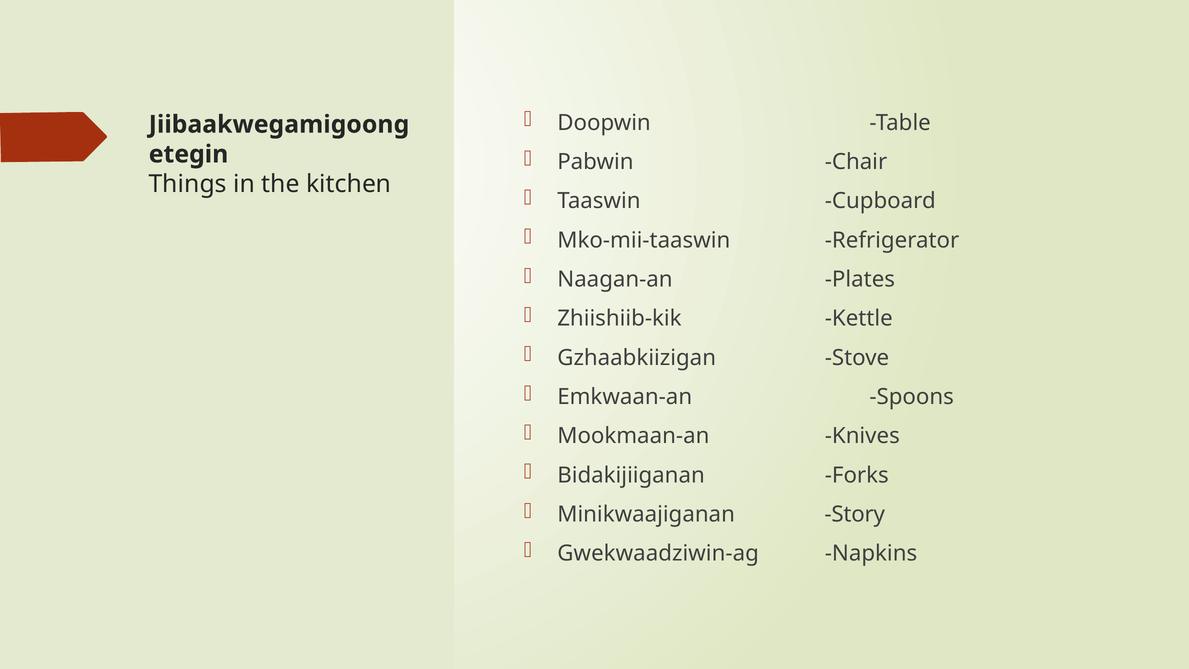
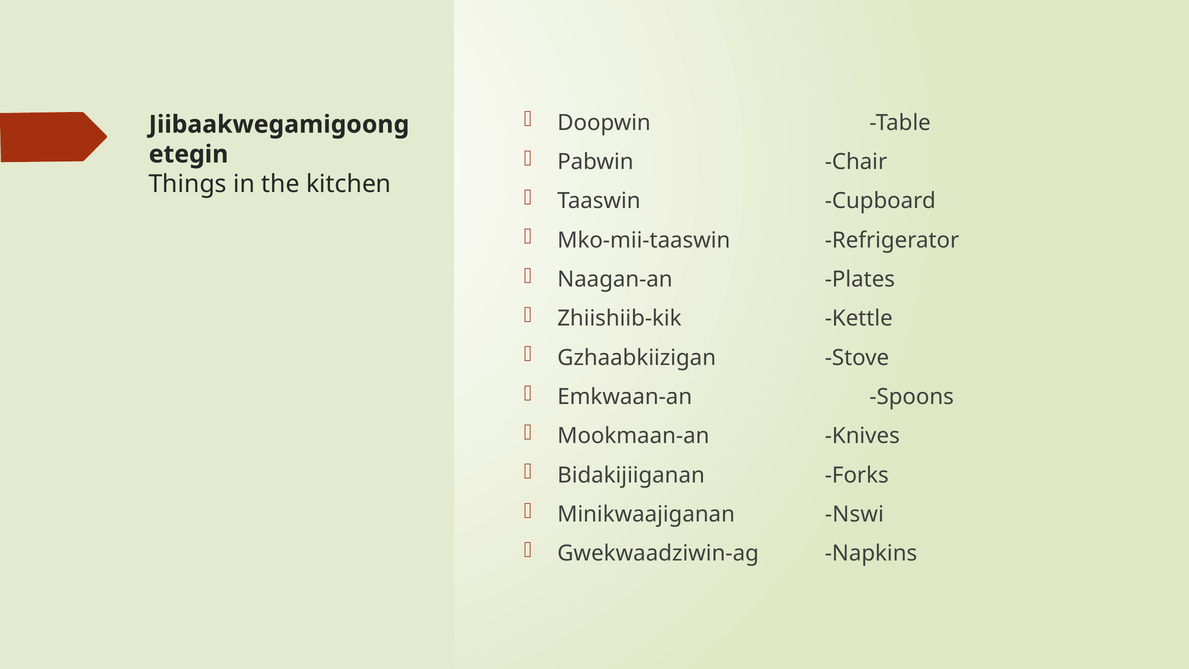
Story: Story -> Nswi (854, 514)
